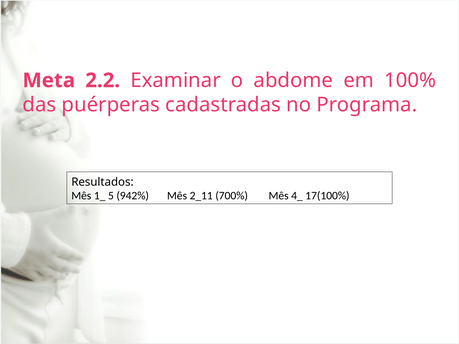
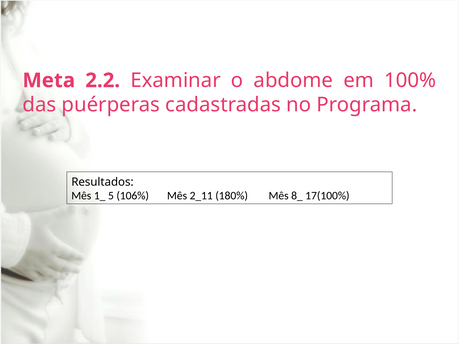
942%: 942% -> 106% (133, 196)
700%: 700% -> 180% (232, 196)
4_: 4_ -> 8_ (297, 196)
